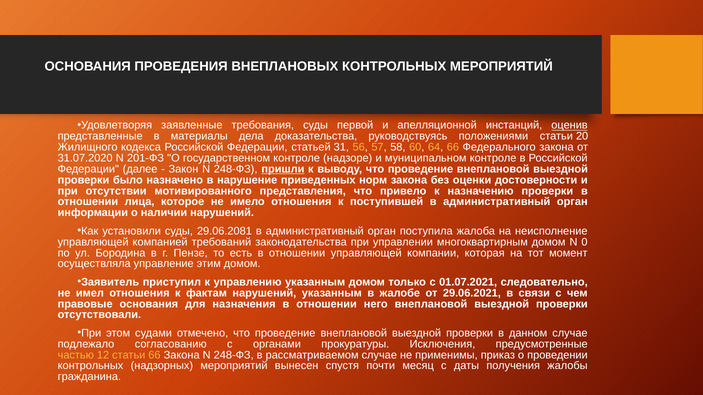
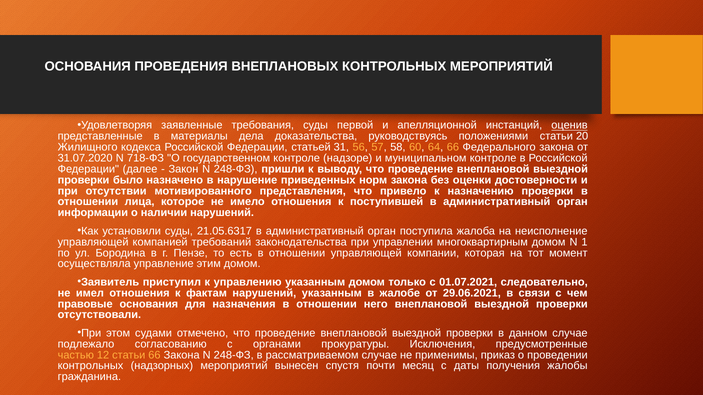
201-ФЗ: 201-ФЗ -> 718-ФЗ (146, 158)
пришли underline: present -> none (283, 169)
29.06.2081: 29.06.2081 -> 21.05.6317 (224, 231)
0: 0 -> 1 (585, 242)
